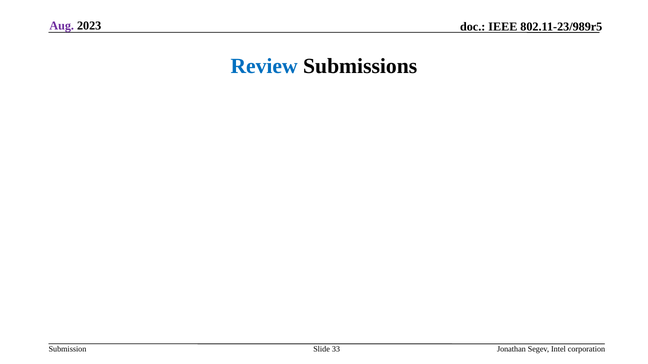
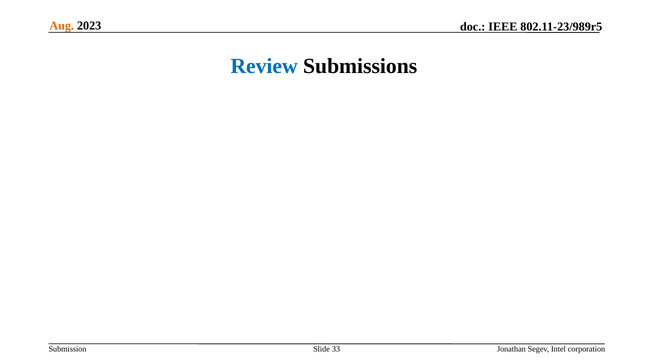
Aug colour: purple -> orange (62, 26)
